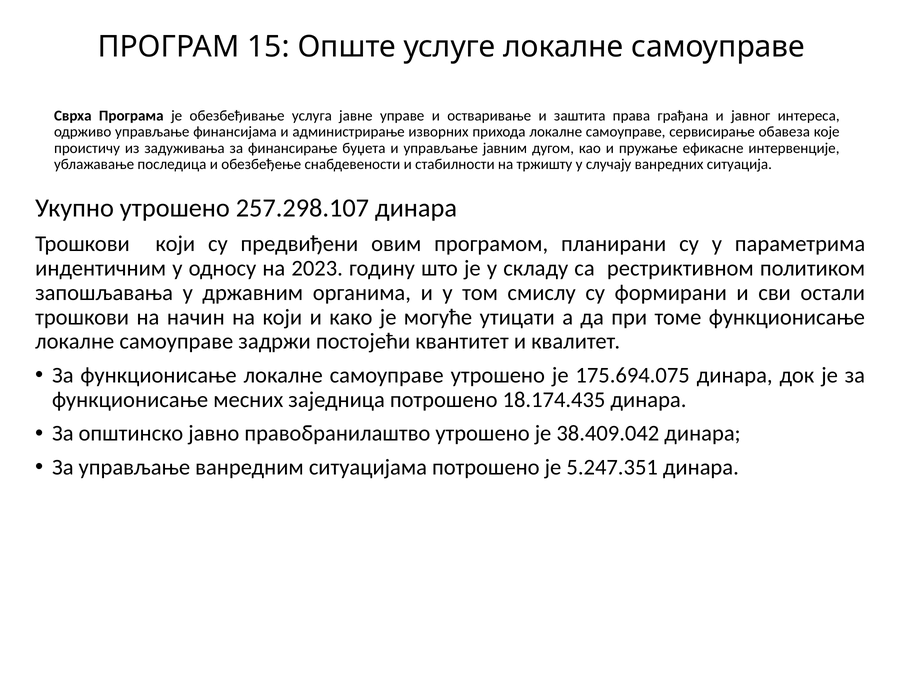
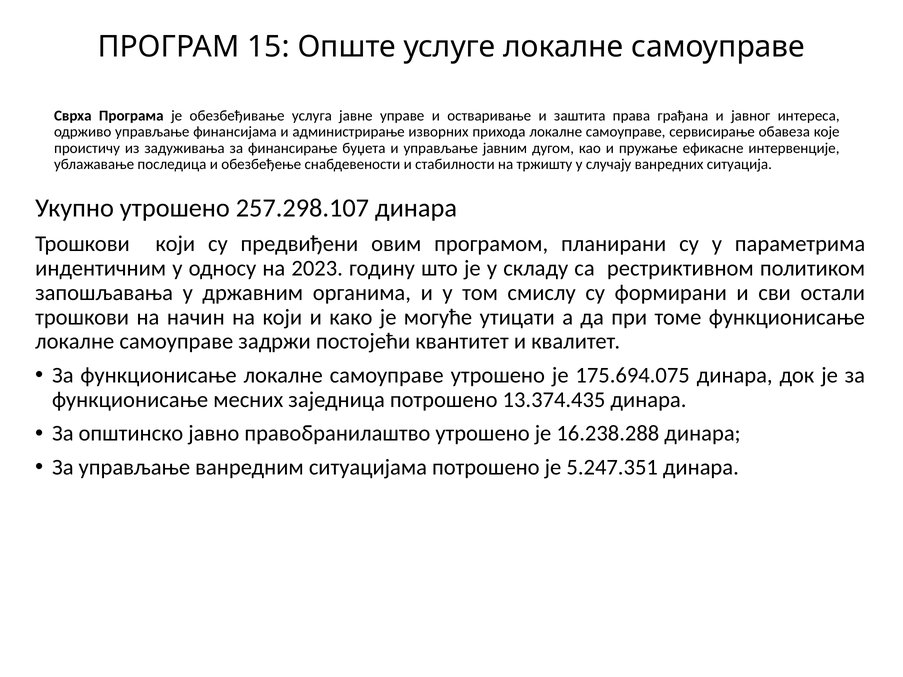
18.174.435: 18.174.435 -> 13.374.435 (554, 400)
38.409.042: 38.409.042 -> 16.238.288 (608, 434)
